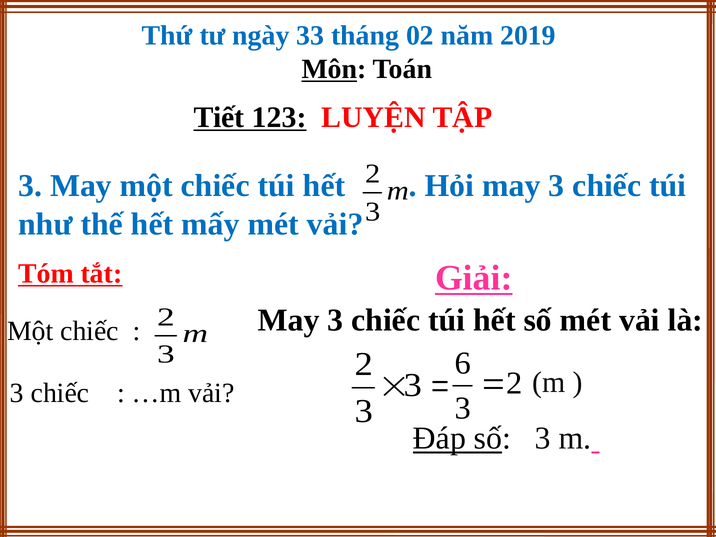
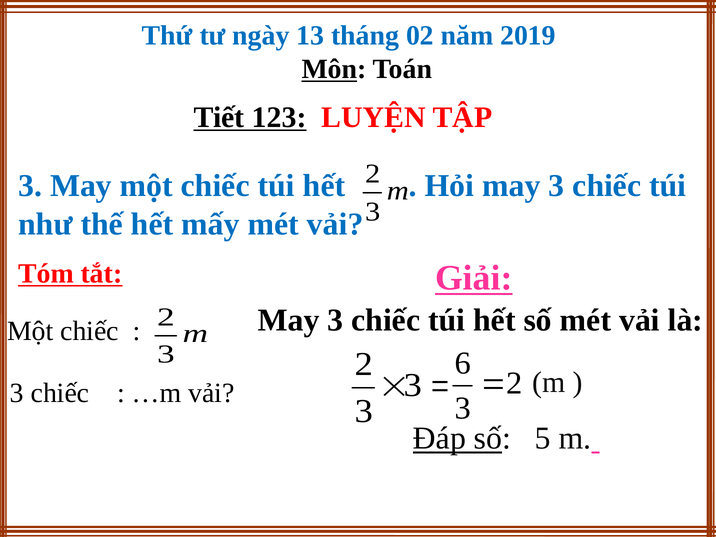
33: 33 -> 13 (310, 36)
số 3: 3 -> 5 (543, 438)
